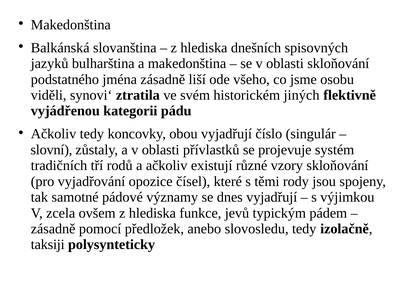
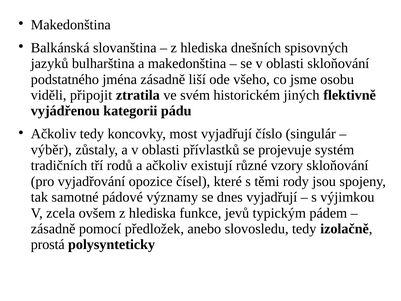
synoviʻ: synoviʻ -> připojit (91, 95)
obou: obou -> most (183, 134)
slovní: slovní -> výběr (51, 150)
taksiji: taksiji -> prostá (48, 244)
